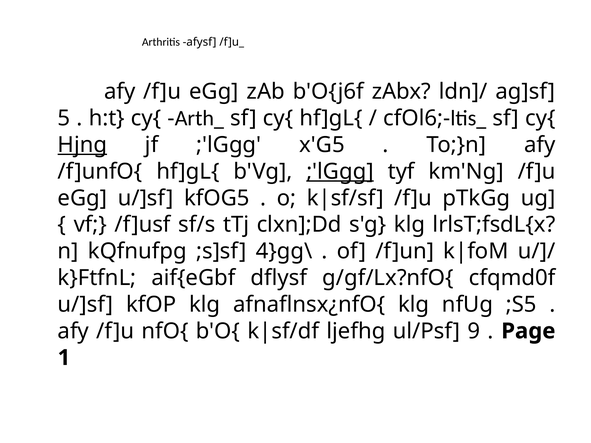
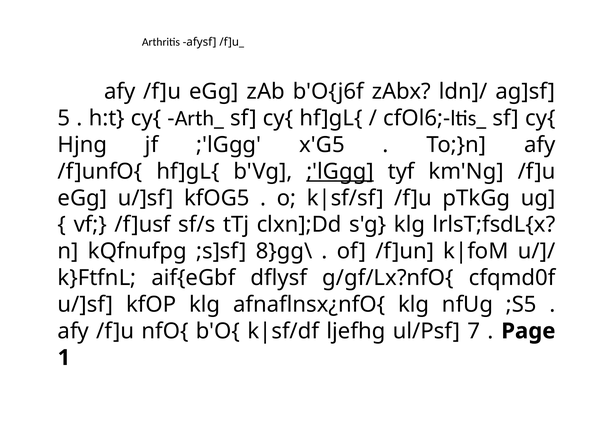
Hjng underline: present -> none (82, 145)
4}gg\: 4}gg\ -> 8}gg\ (284, 251)
9: 9 -> 7 (474, 331)
